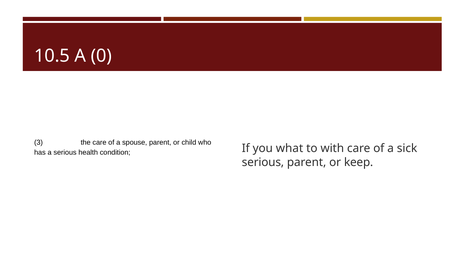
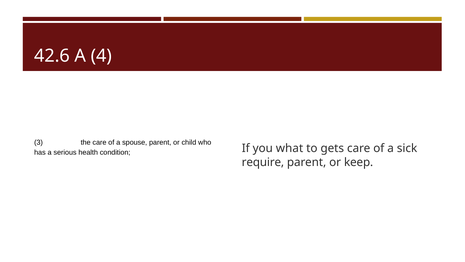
10.5: 10.5 -> 42.6 (52, 56)
0: 0 -> 4 (101, 56)
with: with -> gets (332, 148)
serious: serious -> require (263, 162)
